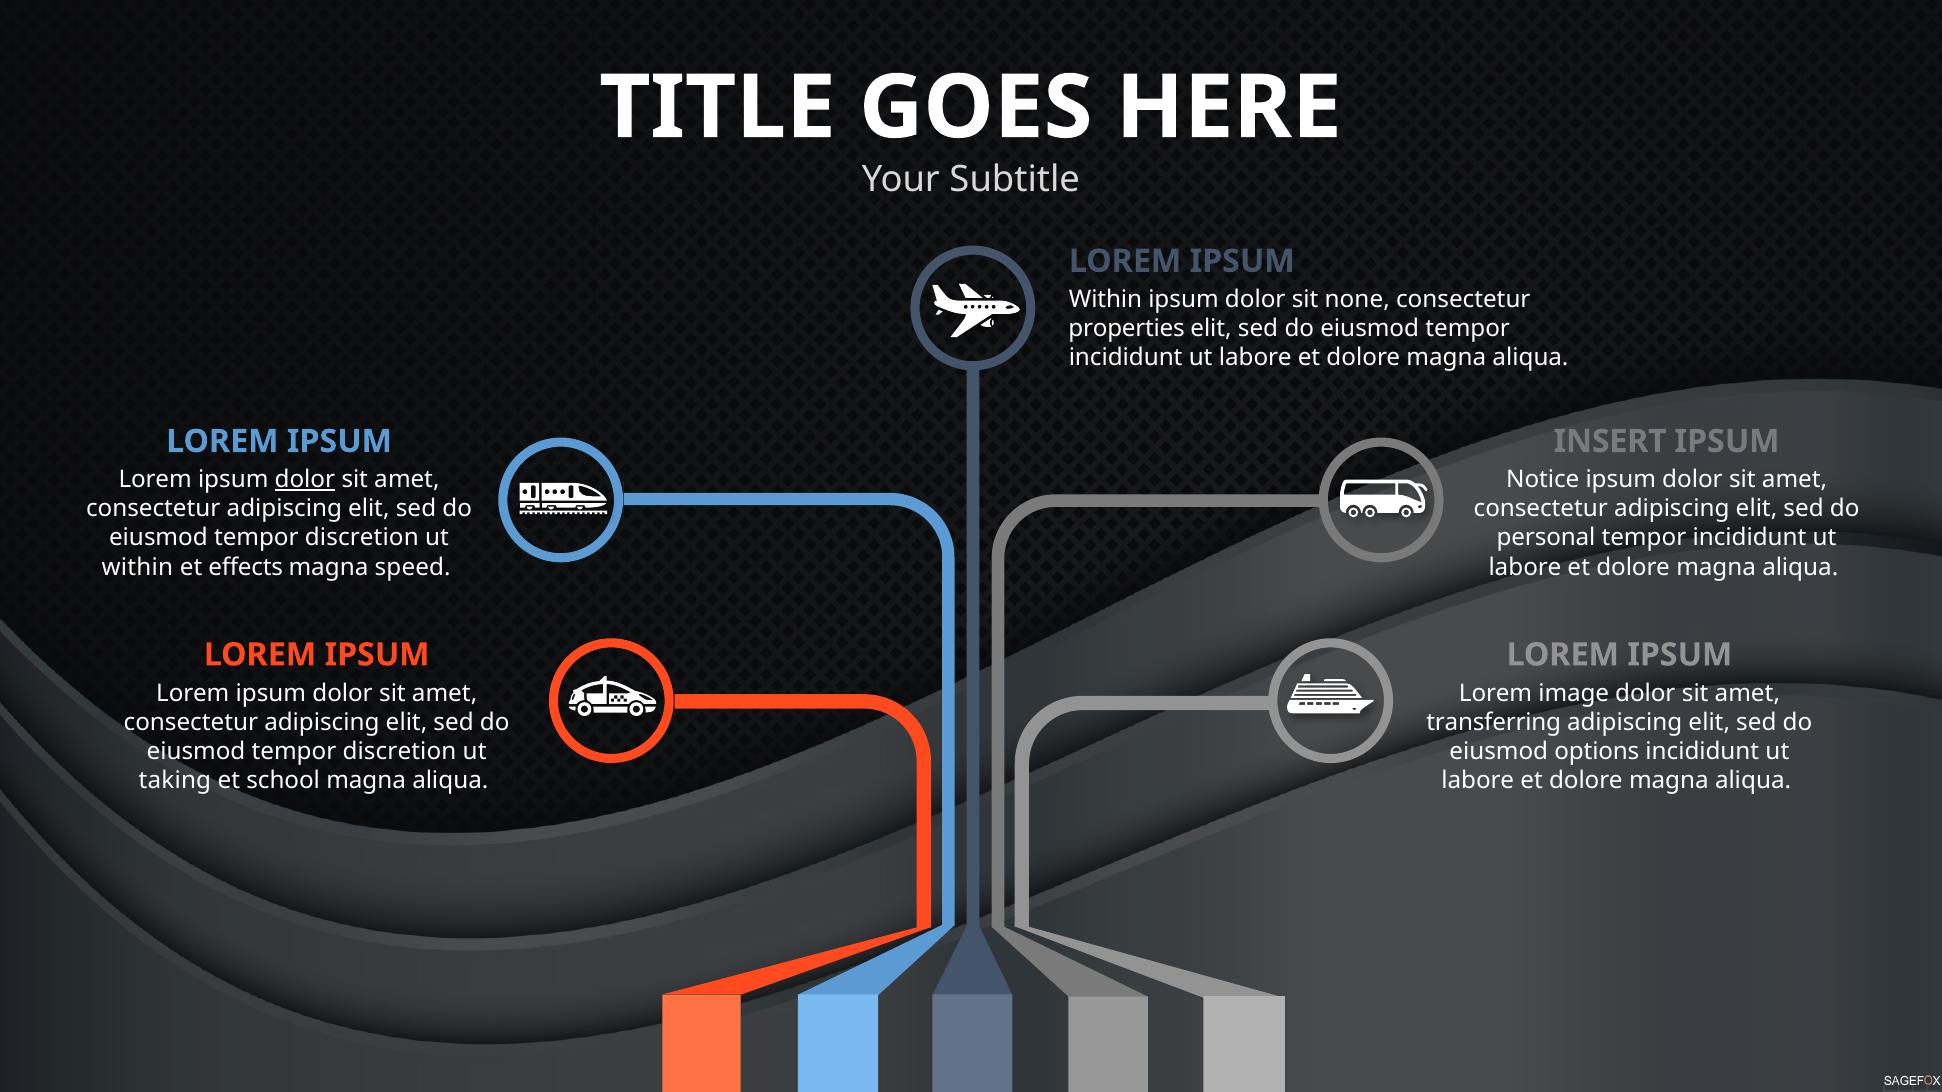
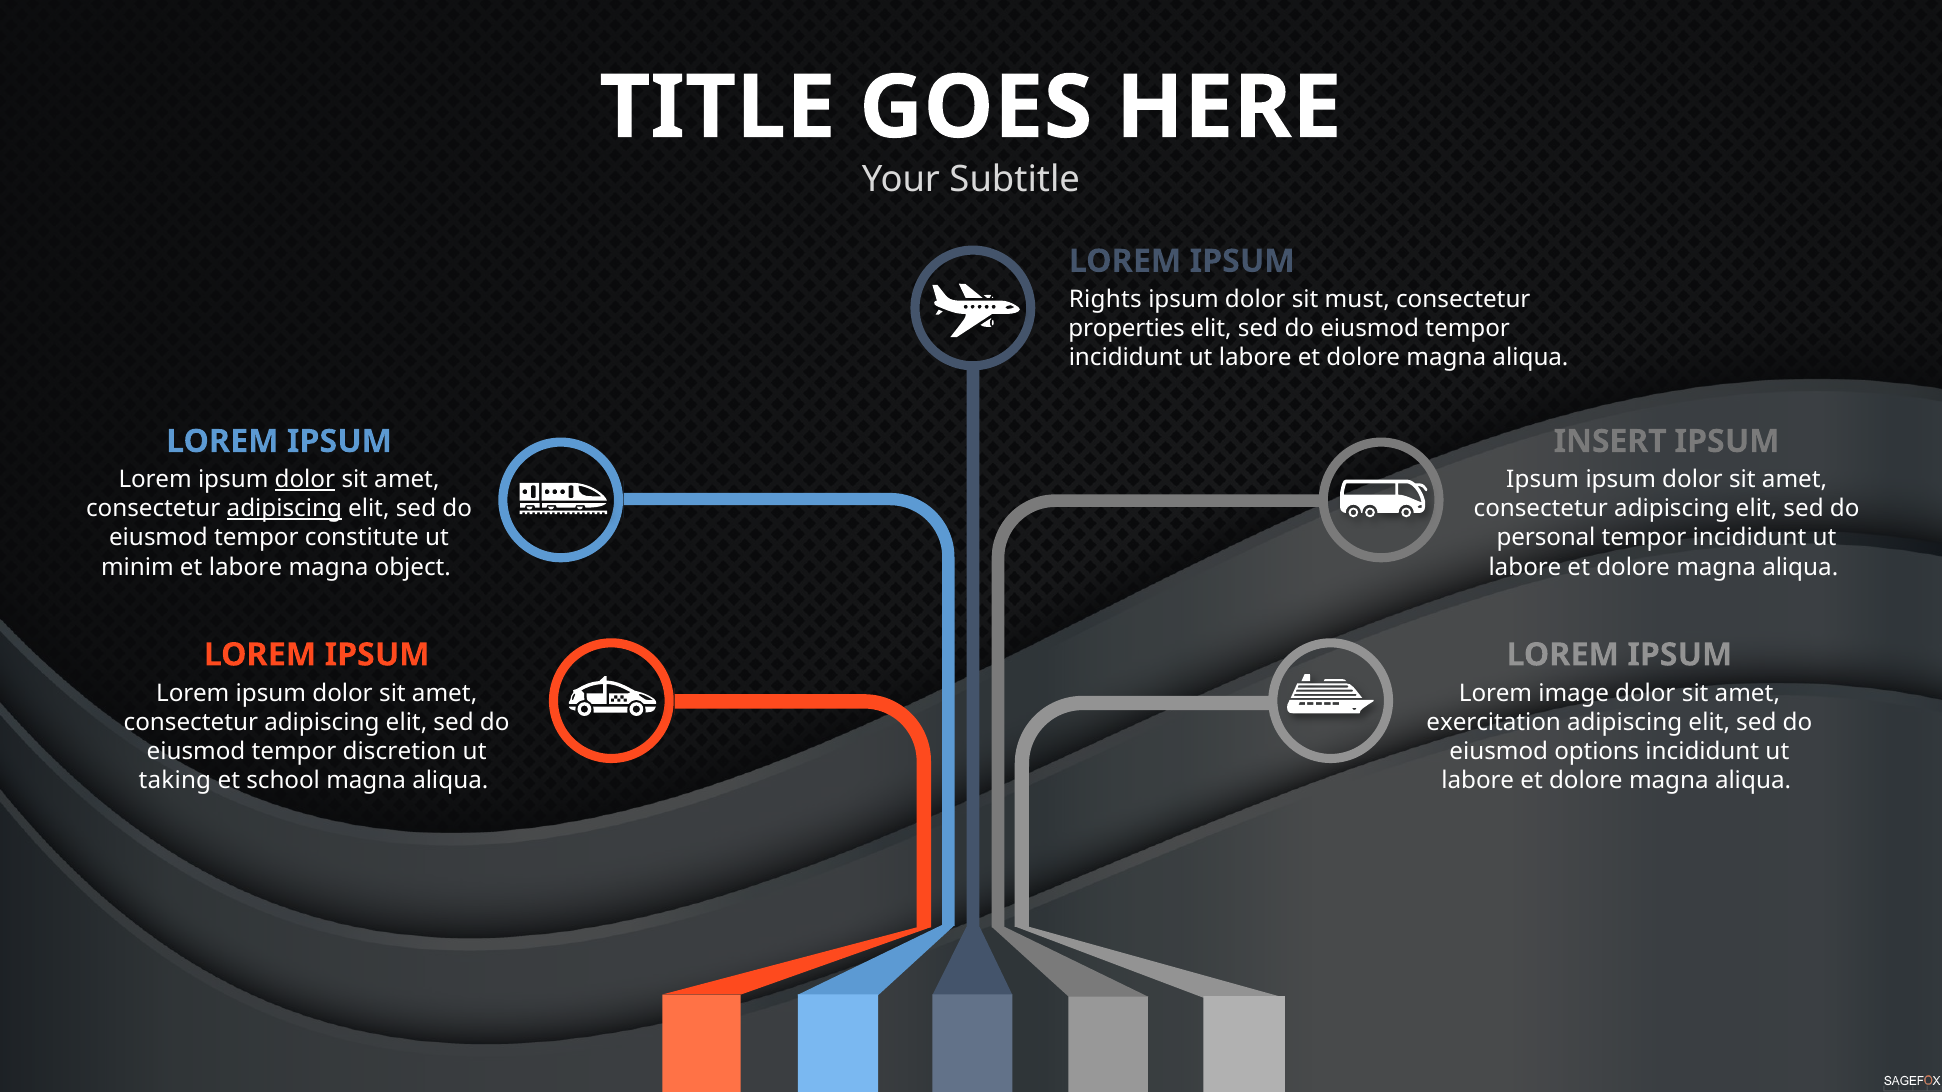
Within: Within -> Rights (1105, 300)
none: none -> must (1357, 300)
Notice: Notice -> Ipsum (1543, 480)
adipiscing underline: none -> present (284, 509)
discretion: discretion -> constitute (362, 538)
within: within -> minim (137, 567)
et effects: effects -> labore (245, 567)
speed: speed -> object (413, 567)
transferring: transferring -> exercitation (1494, 722)
